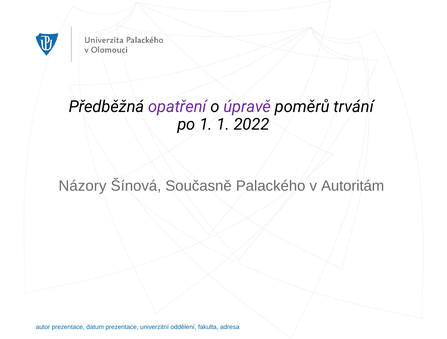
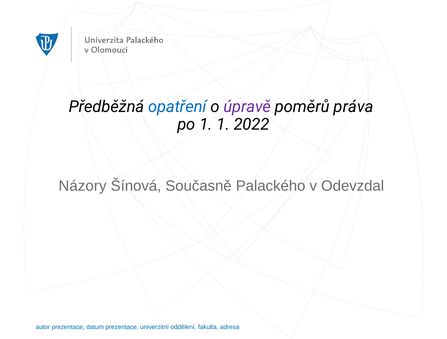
opatření colour: purple -> blue (177, 107)
trvání: trvání -> práva (354, 107)
Autoritám: Autoritám -> Odevzdal (353, 186)
